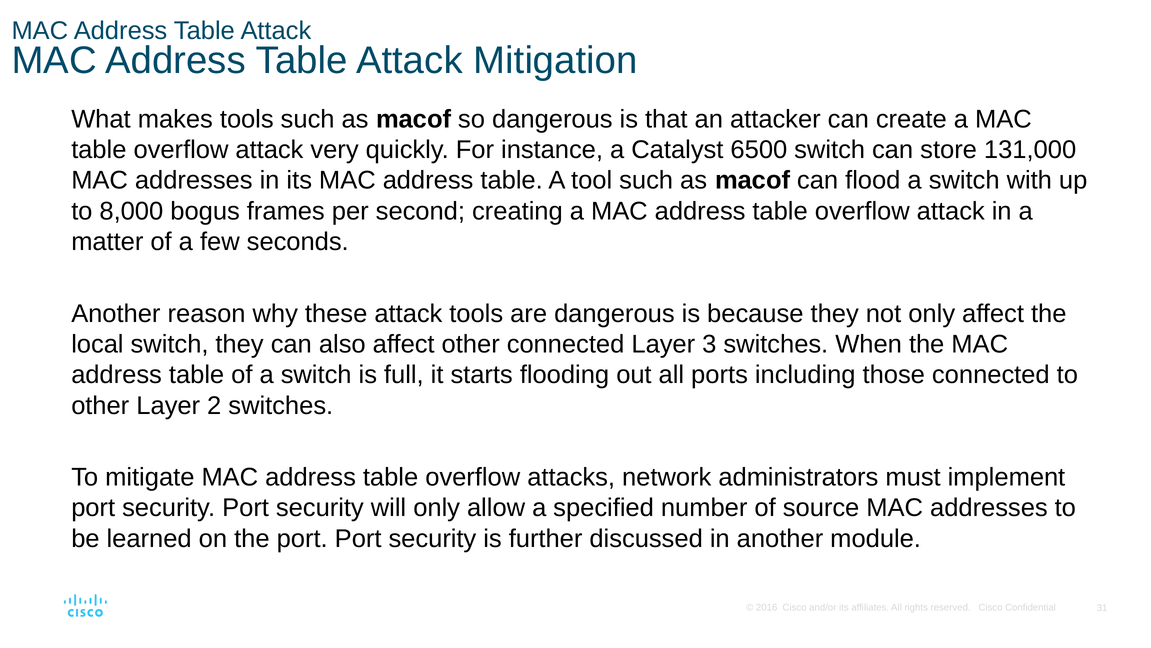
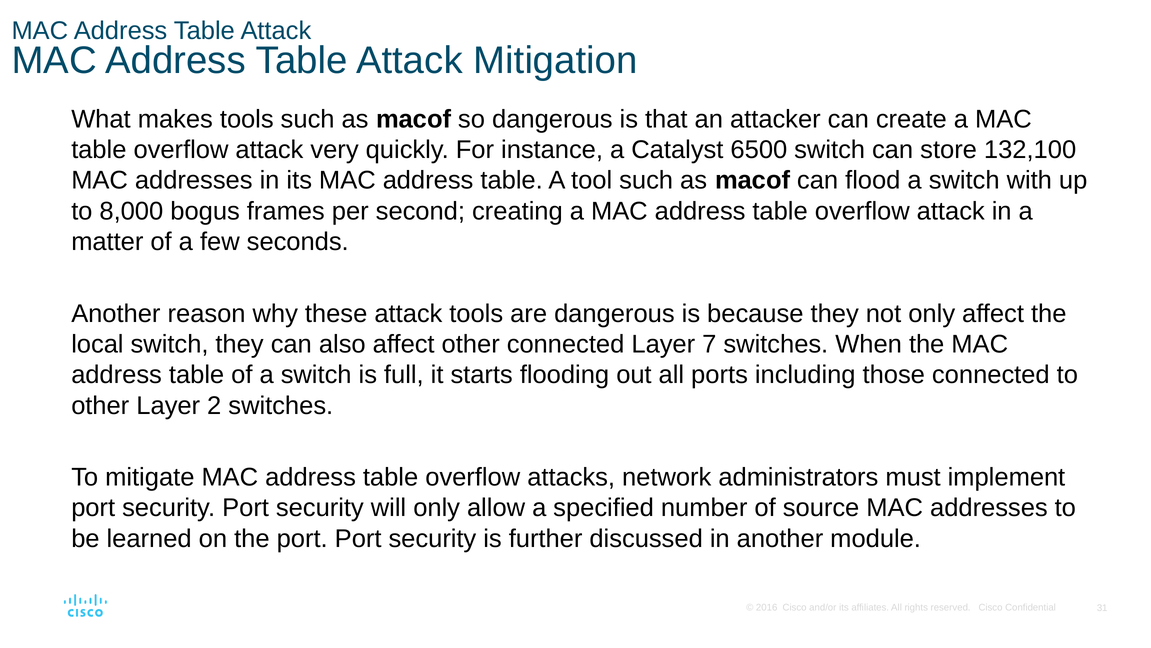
131,000: 131,000 -> 132,100 (1030, 150)
3: 3 -> 7 (709, 344)
